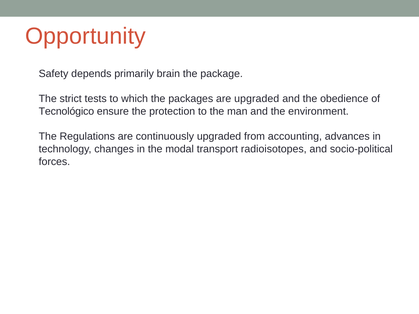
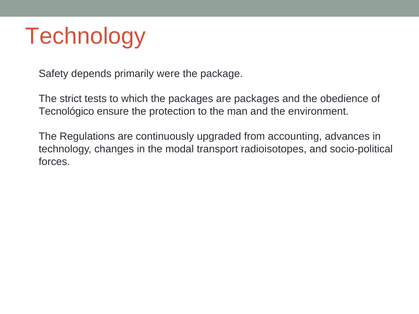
Opportunity: Opportunity -> Technology (86, 36)
brain: brain -> were (168, 74)
are upgraded: upgraded -> packages (257, 99)
